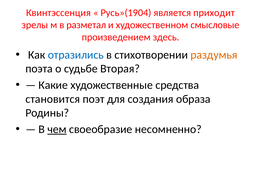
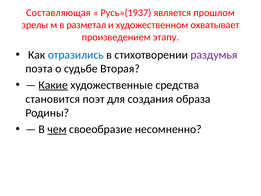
Квинтэссенция: Квинтэссенция -> Составляющая (58, 13)
Русь»(1904: Русь»(1904 -> Русь»(1937 (126, 13)
приходит: приходит -> прошлом (214, 13)
смысловые: смысловые -> охватывает (215, 25)
здесь: здесь -> этапу (166, 37)
раздумья colour: orange -> purple (214, 55)
Какие underline: none -> present (53, 85)
